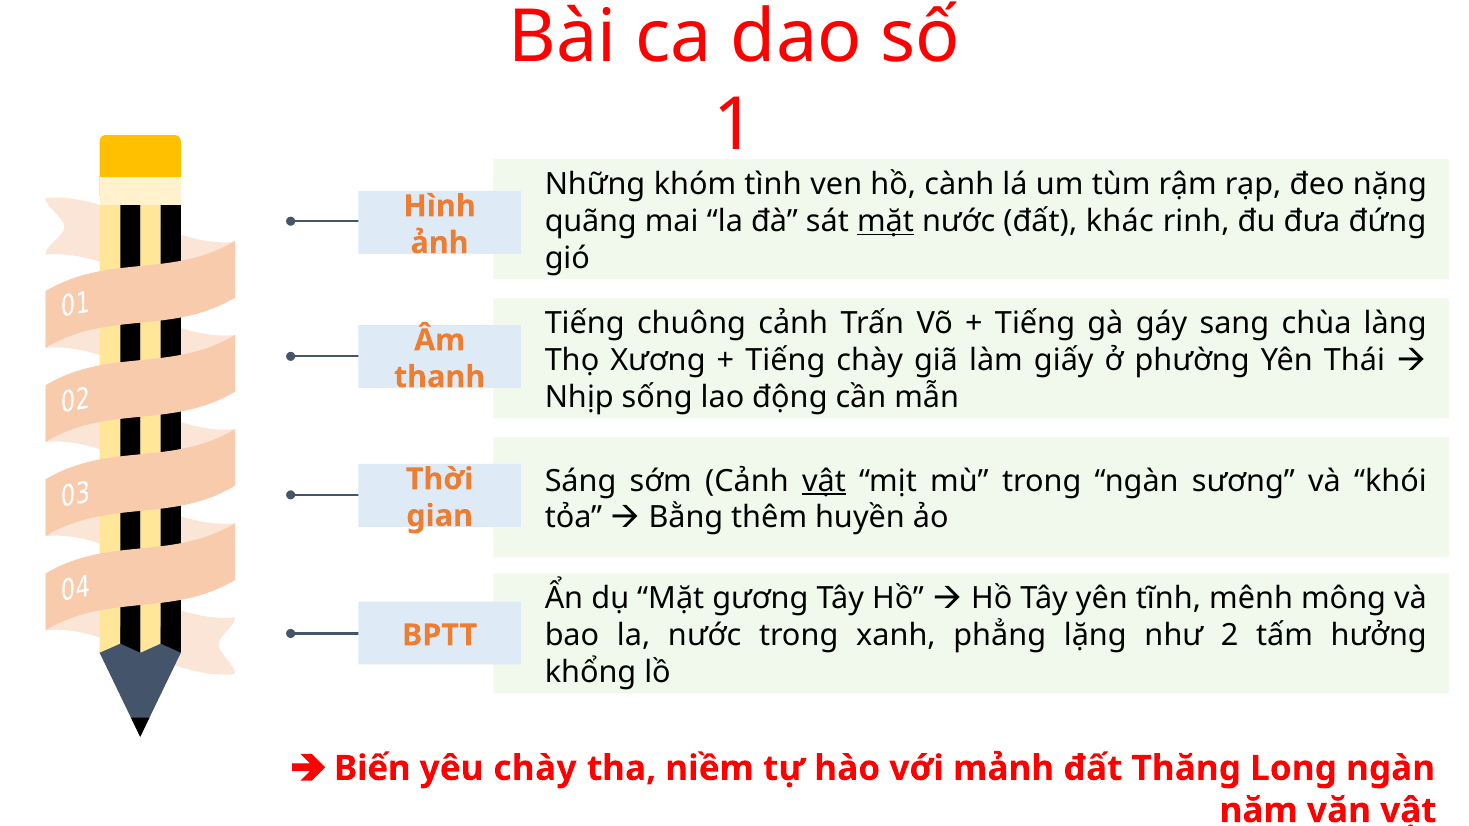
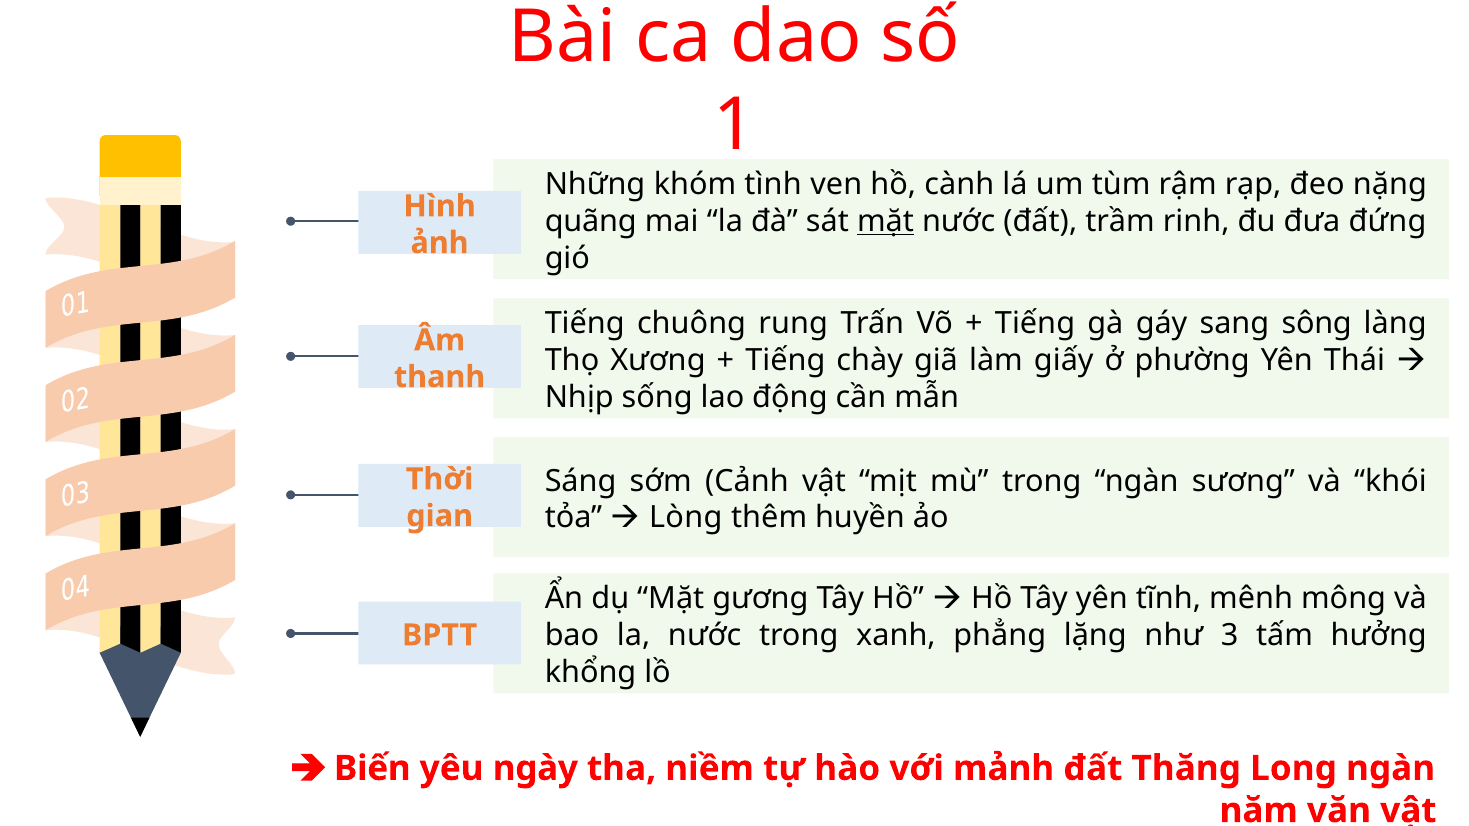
khác: khác -> trầm (1120, 221)
chuông cảnh: cảnh -> rung (793, 324)
chùa: chùa -> sông (1317, 324)
vật underline: present -> none (824, 481)
Bằng: Bằng -> Lòng (686, 518)
2: 2 -> 3 (1230, 636)
yêu chày: chày -> ngày (535, 769)
